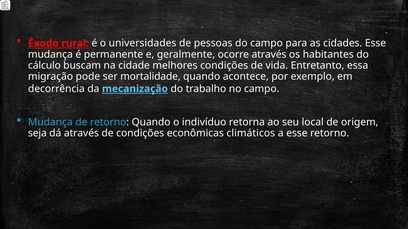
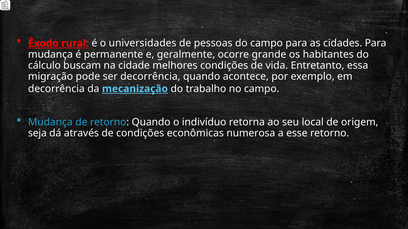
cidades Esse: Esse -> Para (376, 43)
ocorre através: através -> grande (269, 55)
ser mortalidade: mortalidade -> decorrência (150, 77)
climáticos: climáticos -> numerosa (251, 133)
